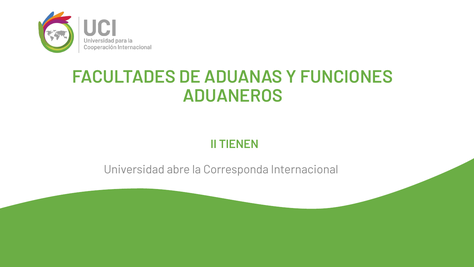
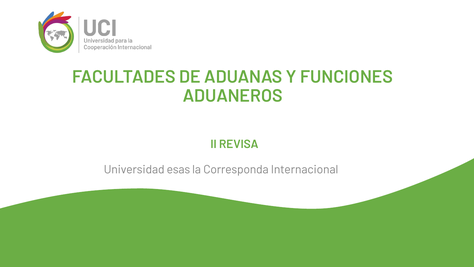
TIENEN: TIENEN -> REVISA (239, 144)
abre: abre -> esas (178, 169)
